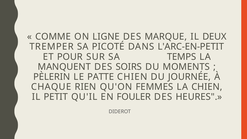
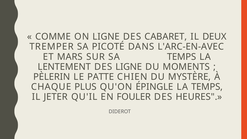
MARQUE: MARQUE -> CABARET (166, 37)
L'ARC-EN-PETIT: L'ARC-EN-PETIT -> L'ARC-EN-AVEC (191, 47)
POUR: POUR -> MARS (70, 57)
MANQUENT: MANQUENT -> LENTEMENT (64, 67)
DES SOIRS: SOIRS -> LIGNE (129, 67)
JOURNÉE: JOURNÉE -> MYSTÈRE (190, 77)
RIEN: RIEN -> PLUS (86, 87)
FEMMES: FEMMES -> ÉPINGLE (154, 87)
LA CHIEN: CHIEN -> TEMPS (207, 87)
PETIT: PETIT -> JETER (56, 97)
